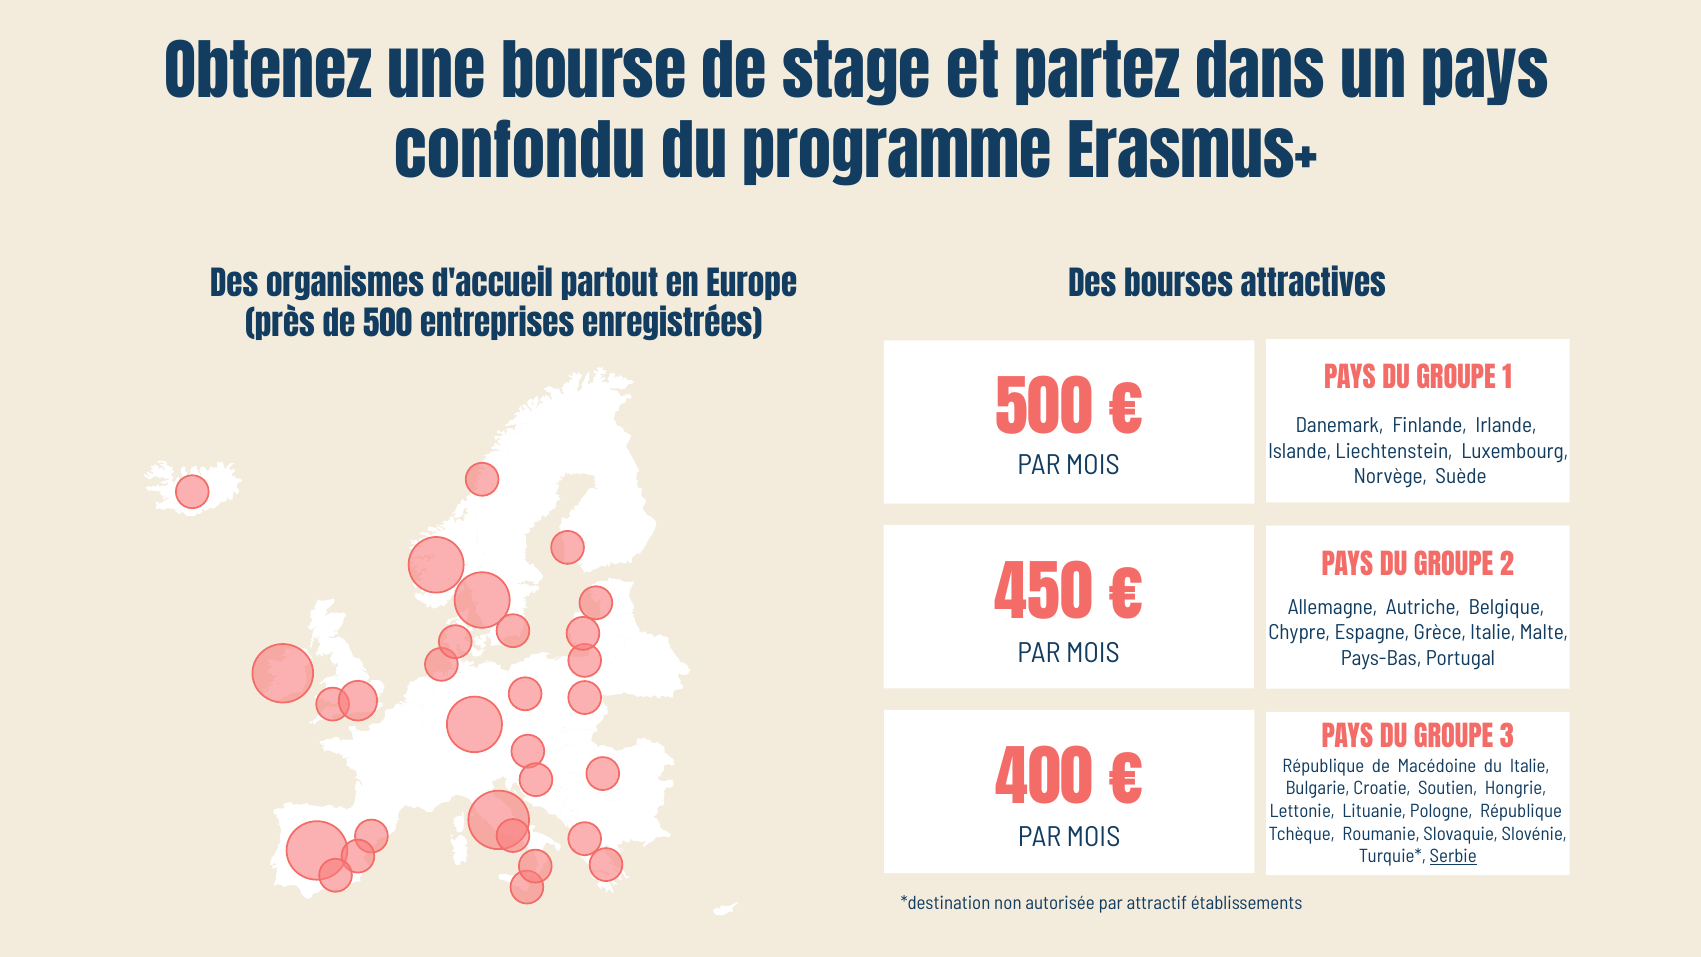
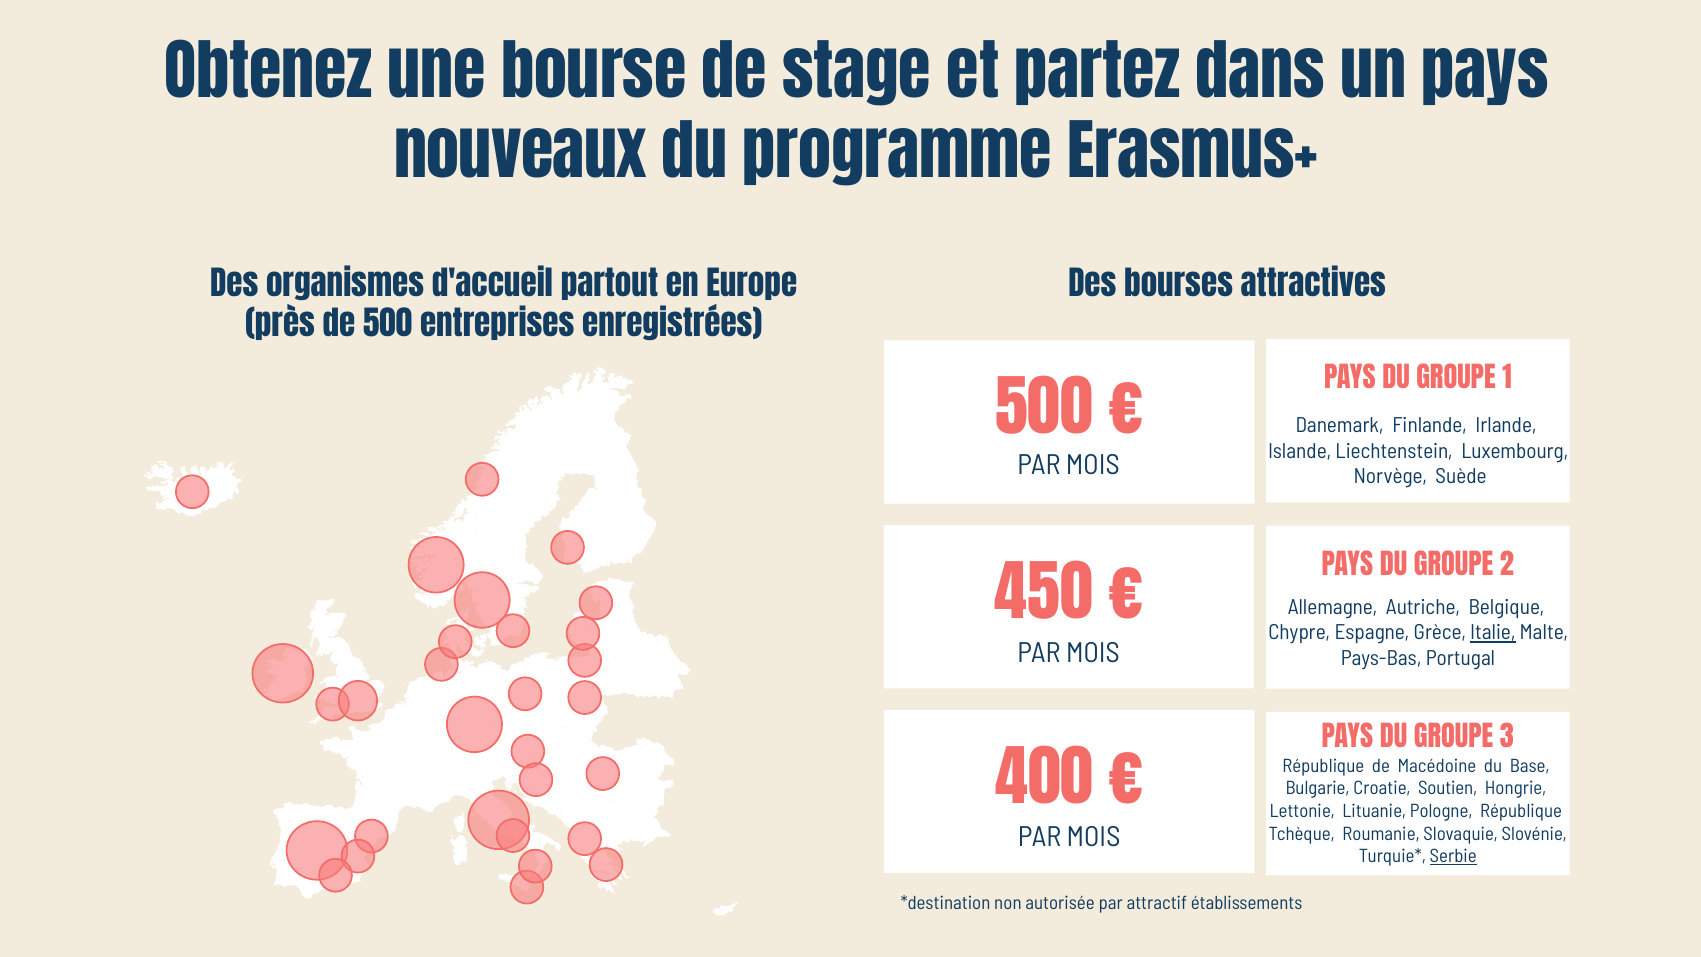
confondu: confondu -> nouveaux (521, 155)
Italie underline: none -> present (1493, 633)
du Italie: Italie -> Base (1530, 766)
